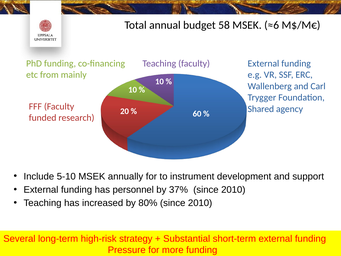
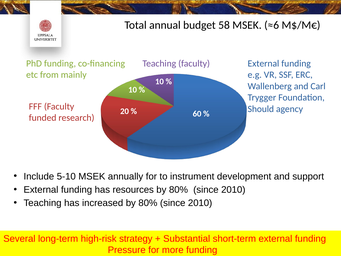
Shared: Shared -> Should (261, 109)
personnel: personnel -> resources (133, 189)
37%: 37% -> 80% (179, 189)
